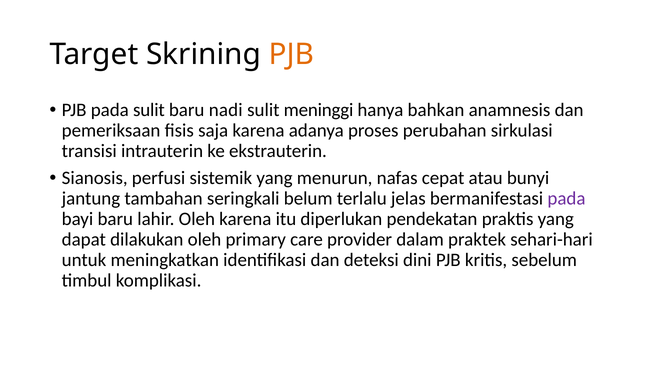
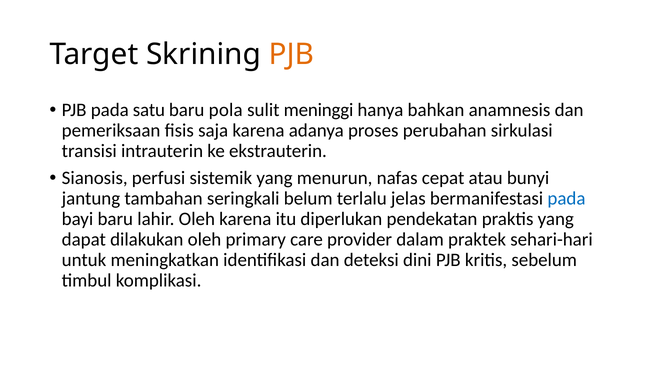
pada sulit: sulit -> satu (149, 110)
nadi: nadi -> pola (226, 110)
pada colour: purple -> blue (566, 198)
